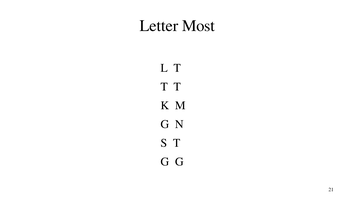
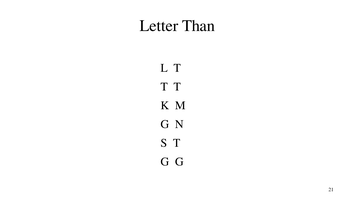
Most: Most -> Than (198, 26)
